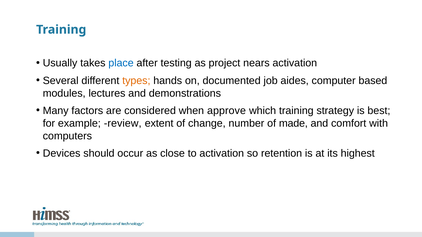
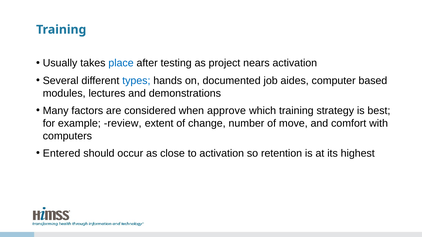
types colour: orange -> blue (136, 81)
made: made -> move (293, 123)
Devices: Devices -> Entered (62, 153)
